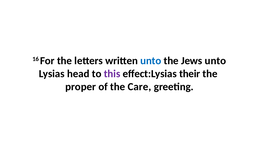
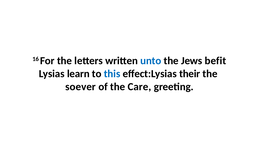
Jews unto: unto -> befit (215, 61)
head: head -> learn (78, 74)
this colour: purple -> blue (112, 74)
proper: proper -> soever (81, 87)
